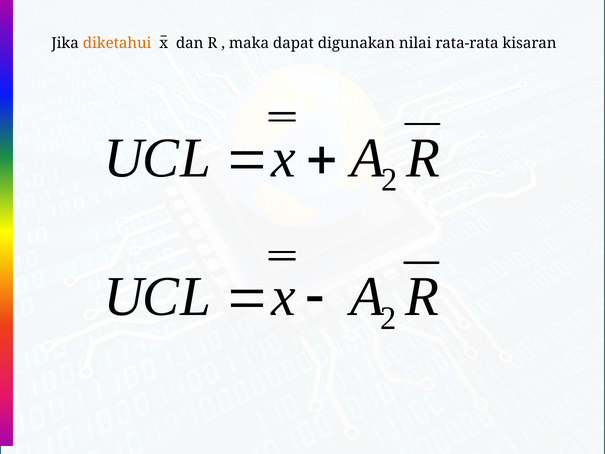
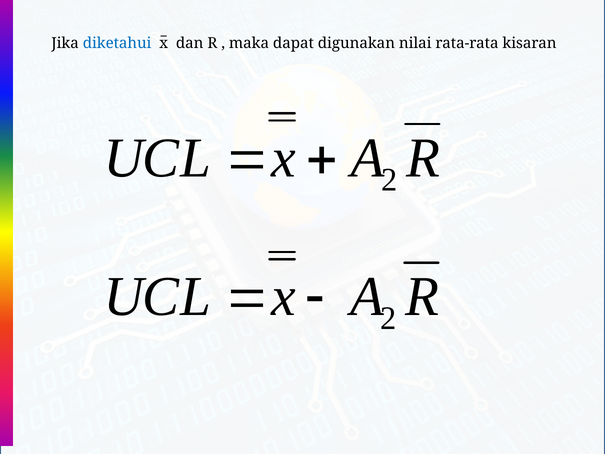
diketahui colour: orange -> blue (117, 43)
